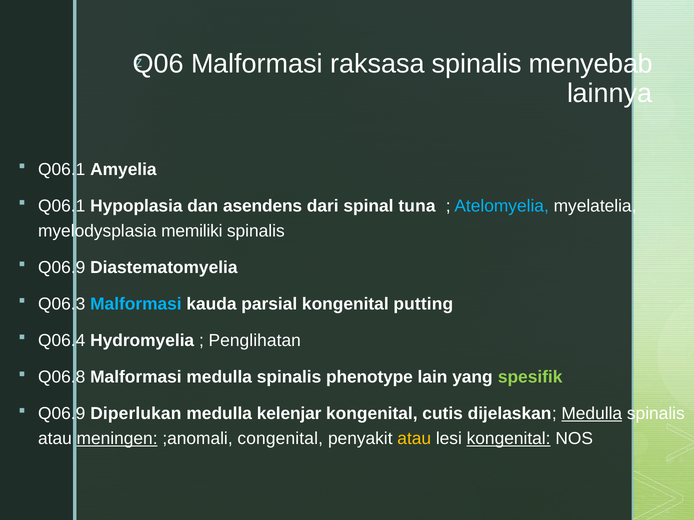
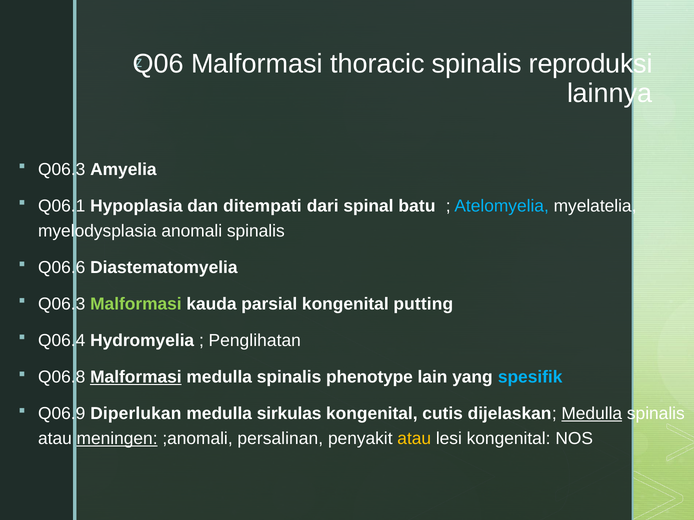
raksasa: raksasa -> thoracic (377, 64)
menyebab: menyebab -> reproduksi (591, 64)
Q06.1: Q06.1 -> Q06.3 (62, 170)
asendens: asendens -> ditempati (262, 206)
tuna: tuna -> batu (417, 206)
memiliki: memiliki -> anomali (192, 231)
Q06.9: Q06.9 -> Q06.6 (62, 268)
Malformasi colour: light blue -> light green (136, 304)
Malformasi underline: none -> present (136, 377)
spesifik colour: light green -> light blue (530, 377)
kelenjar: kelenjar -> sirkulas (289, 414)
congenital: congenital -> persalinan (280, 439)
kongenital underline: present -> none (509, 439)
